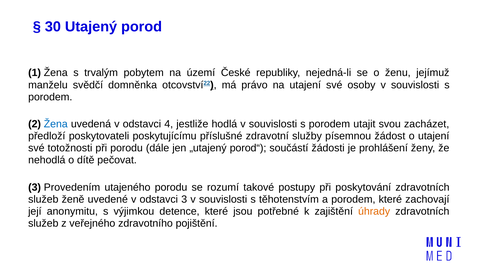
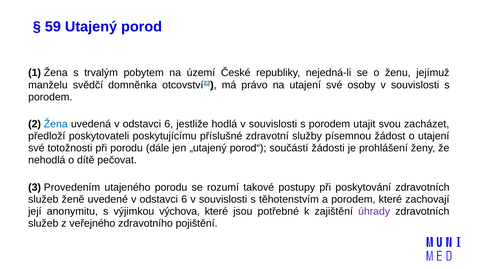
30: 30 -> 59 (53, 27)
uvedená v odstavci 4: 4 -> 6 (169, 124)
uvedené v odstavci 3: 3 -> 6 (184, 199)
detence: detence -> výchova (180, 211)
úhrady colour: orange -> purple (374, 211)
